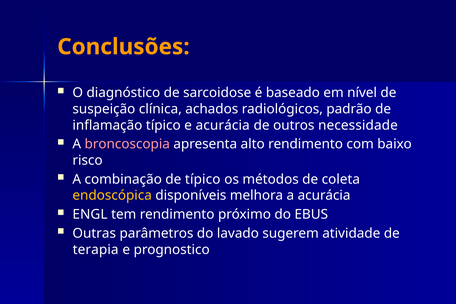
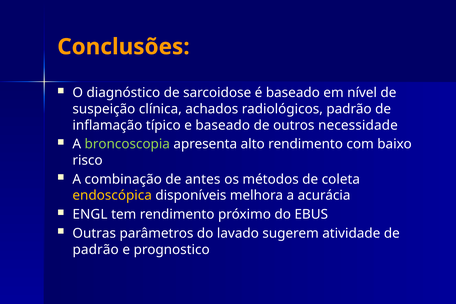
e acurácia: acurácia -> baseado (223, 125)
broncoscopia colour: pink -> light green (127, 144)
de típico: típico -> antes (203, 179)
terapia: terapia -> padrão (96, 250)
